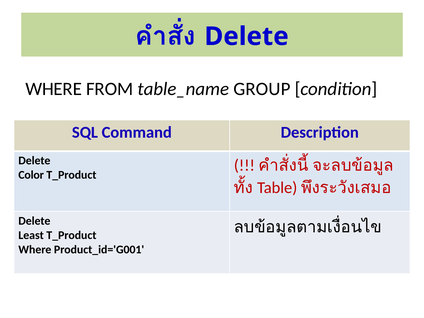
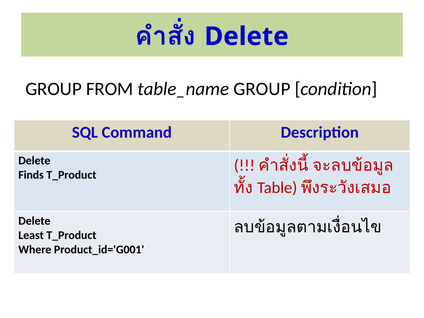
WHERE: WHERE -> GROUP (54, 89)
Color: Color -> Finds (31, 175)
